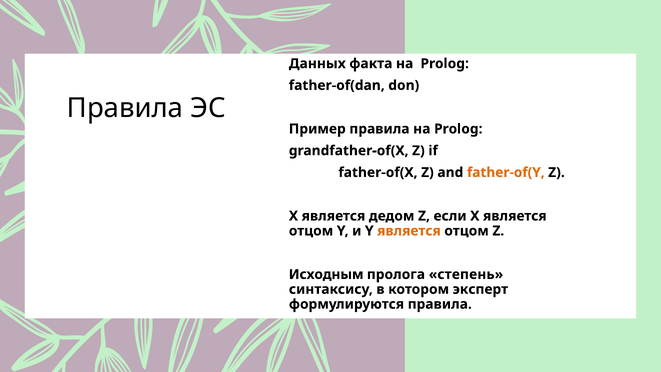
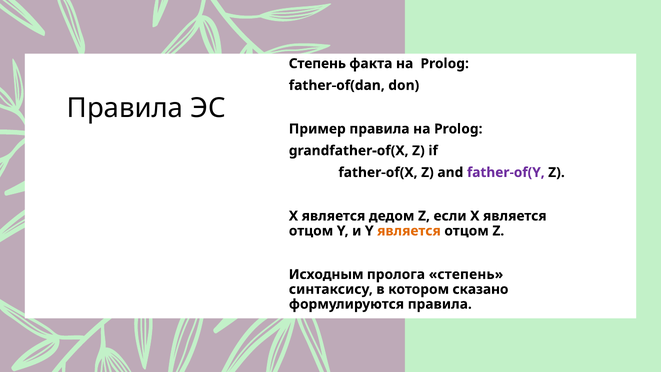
Данных: Данных -> Степень (317, 64)
father-of(Y colour: orange -> purple (506, 172)
эксперт: эксперт -> сказано (480, 289)
